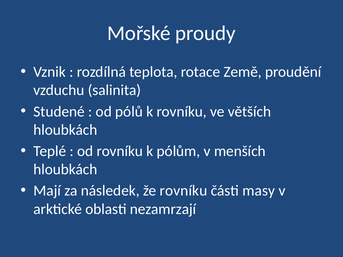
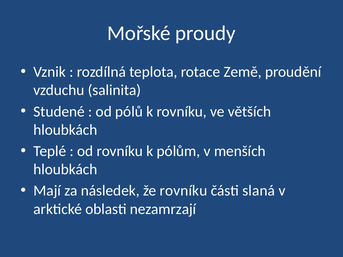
masy: masy -> slaná (259, 191)
